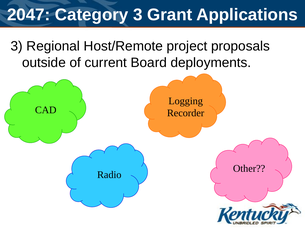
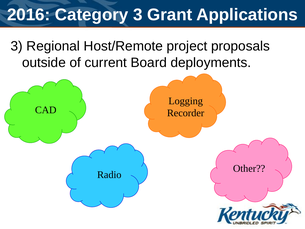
2047: 2047 -> 2016 (29, 15)
